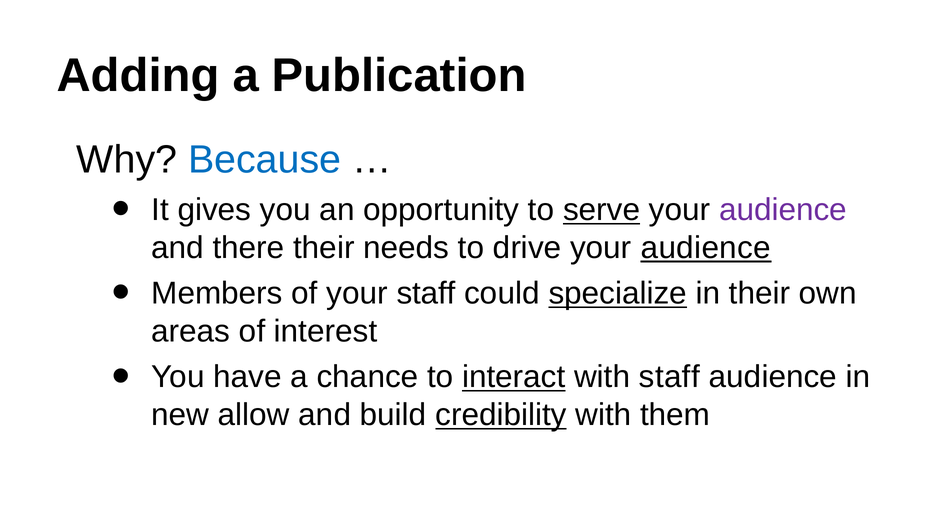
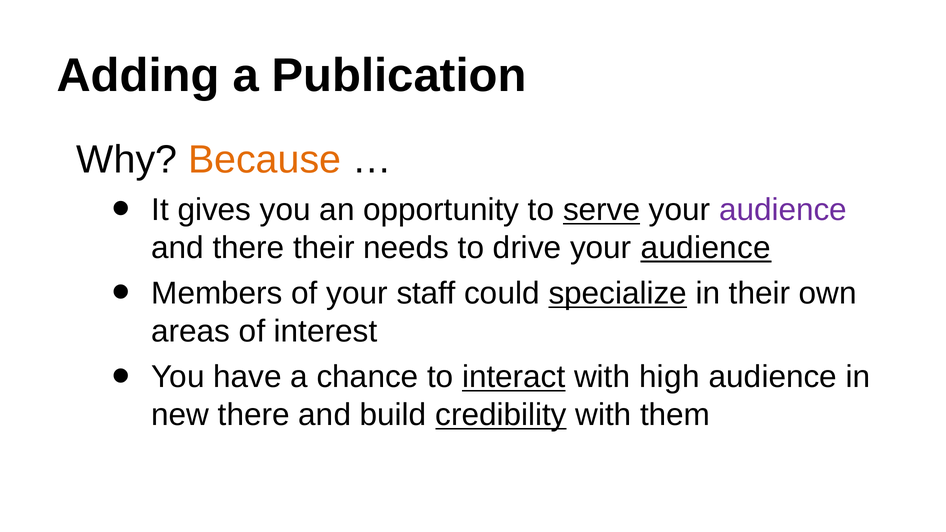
Because colour: blue -> orange (265, 160)
with staff: staff -> high (669, 377)
new allow: allow -> there (254, 415)
